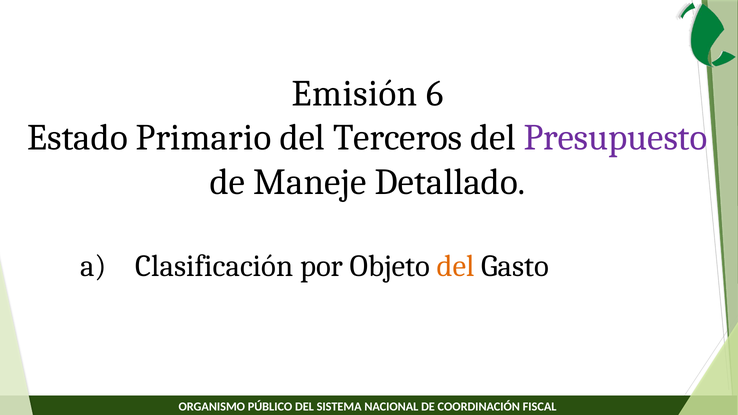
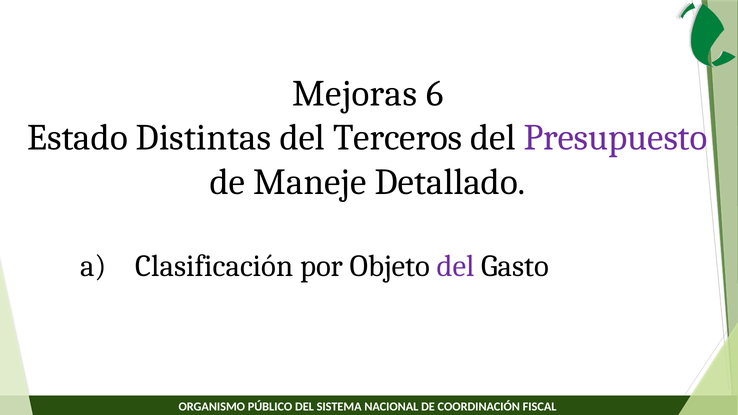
Emisión: Emisión -> Mejoras (355, 93)
Primario: Primario -> Distintas (204, 138)
del colour: orange -> purple (456, 266)
